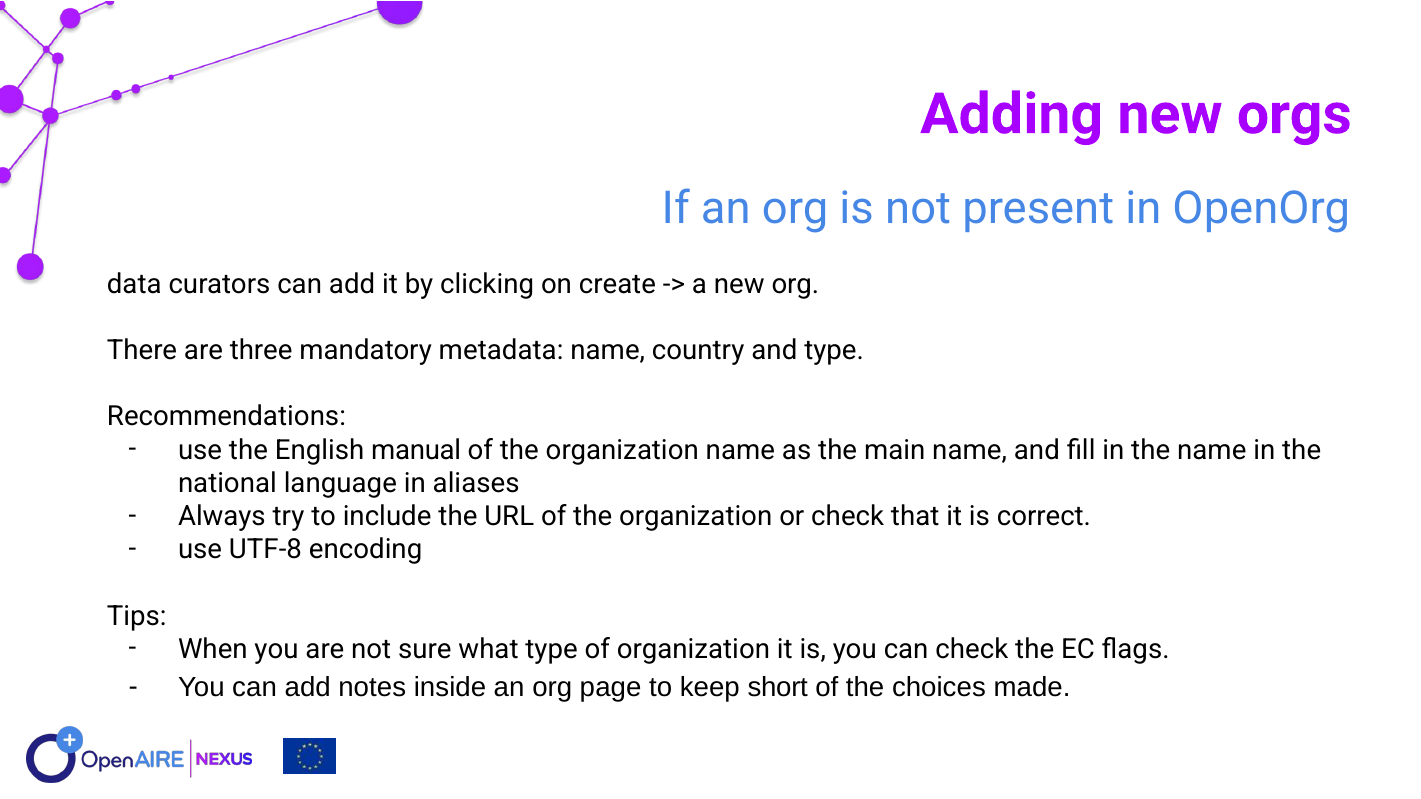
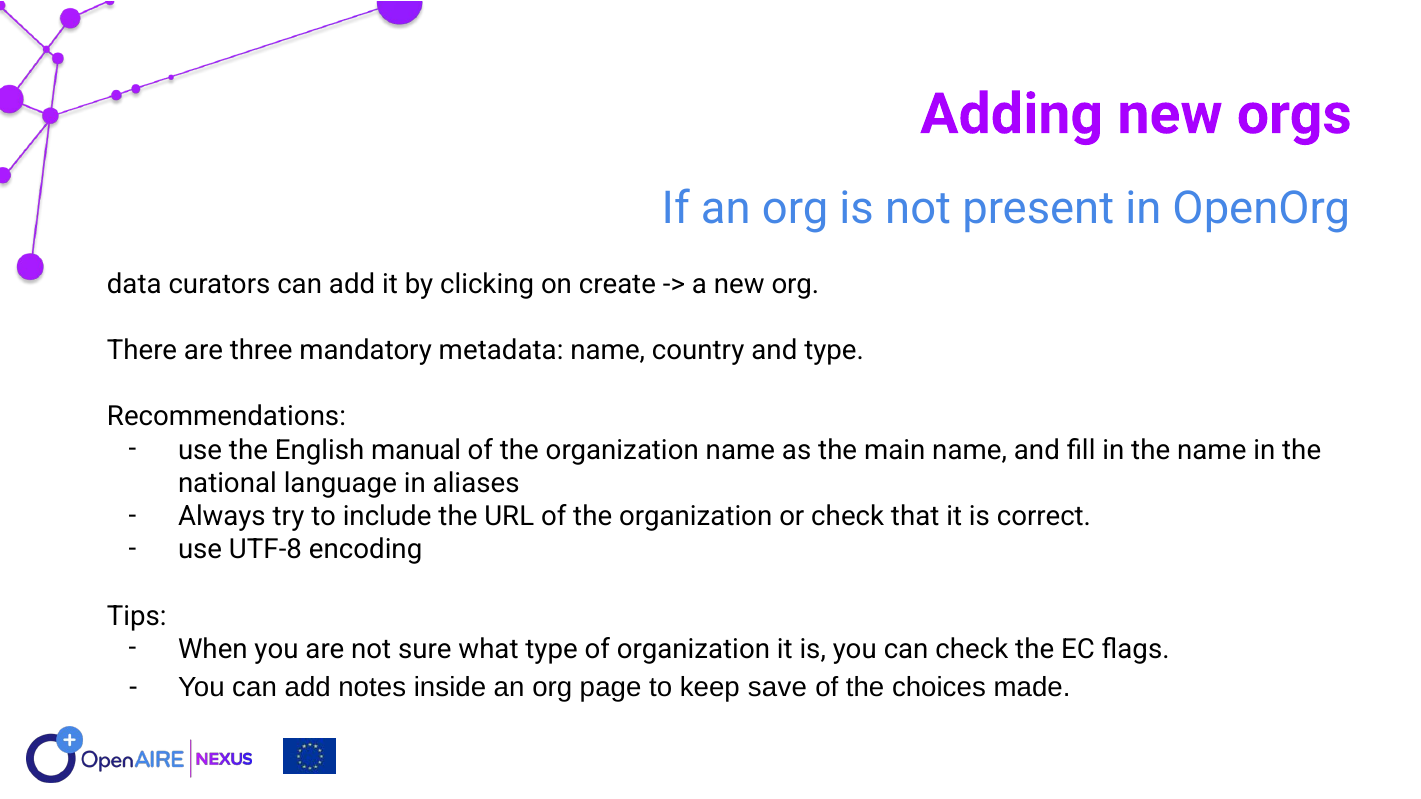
short: short -> save (777, 688)
